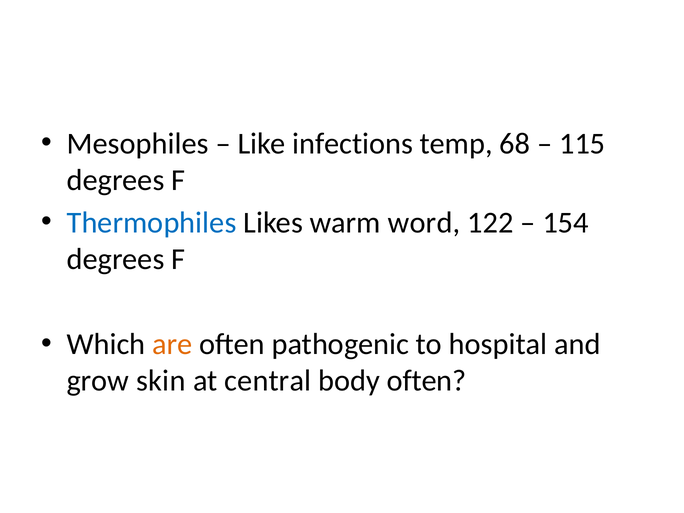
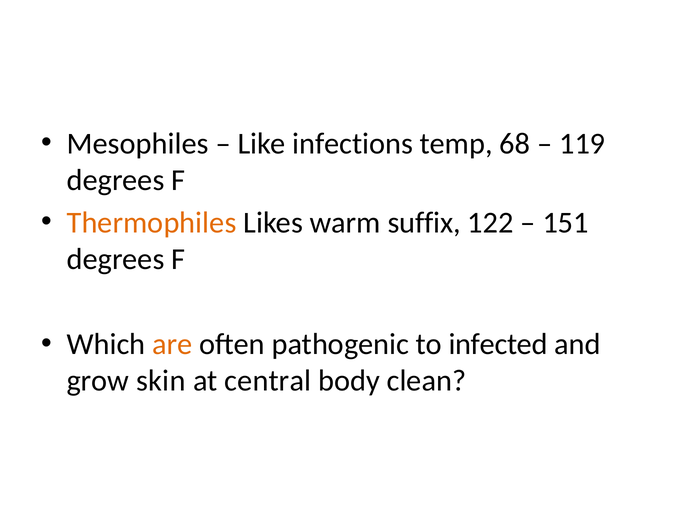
115: 115 -> 119 (582, 143)
Thermophiles colour: blue -> orange (152, 223)
word: word -> suffix (424, 223)
154: 154 -> 151 (566, 223)
hospital: hospital -> infected (498, 344)
body often: often -> clean (426, 381)
